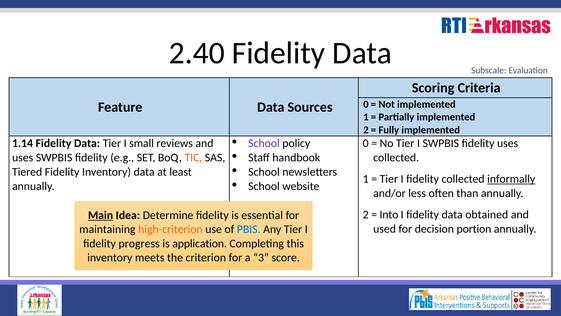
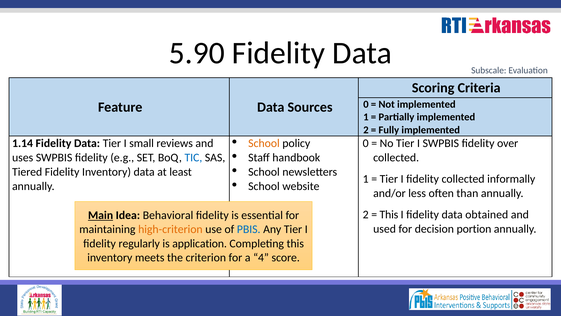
2.40: 2.40 -> 5.90 (197, 53)
School colour: purple -> orange (264, 143)
fidelity uses: uses -> over (508, 143)
TIC colour: orange -> blue (193, 157)
informally underline: present -> none (511, 179)
Into: Into -> This (389, 214)
Determine: Determine -> Behavioral (168, 215)
progress: progress -> regularly (139, 243)
3: 3 -> 4 (261, 257)
